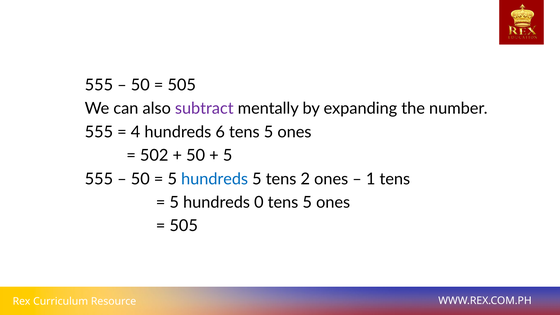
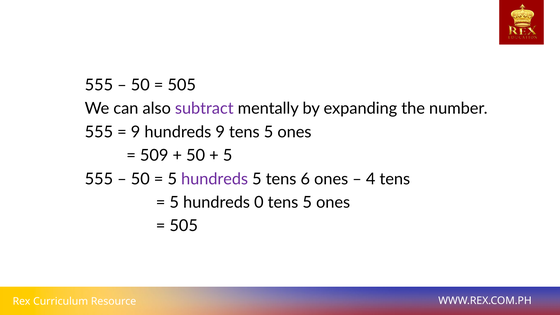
4: 4 -> 9 (136, 132)
hundreds 6: 6 -> 9 (220, 132)
502: 502 -> 509 (154, 155)
hundreds colour: blue -> purple (215, 179)
2: 2 -> 6 (305, 179)
1: 1 -> 4 (371, 179)
